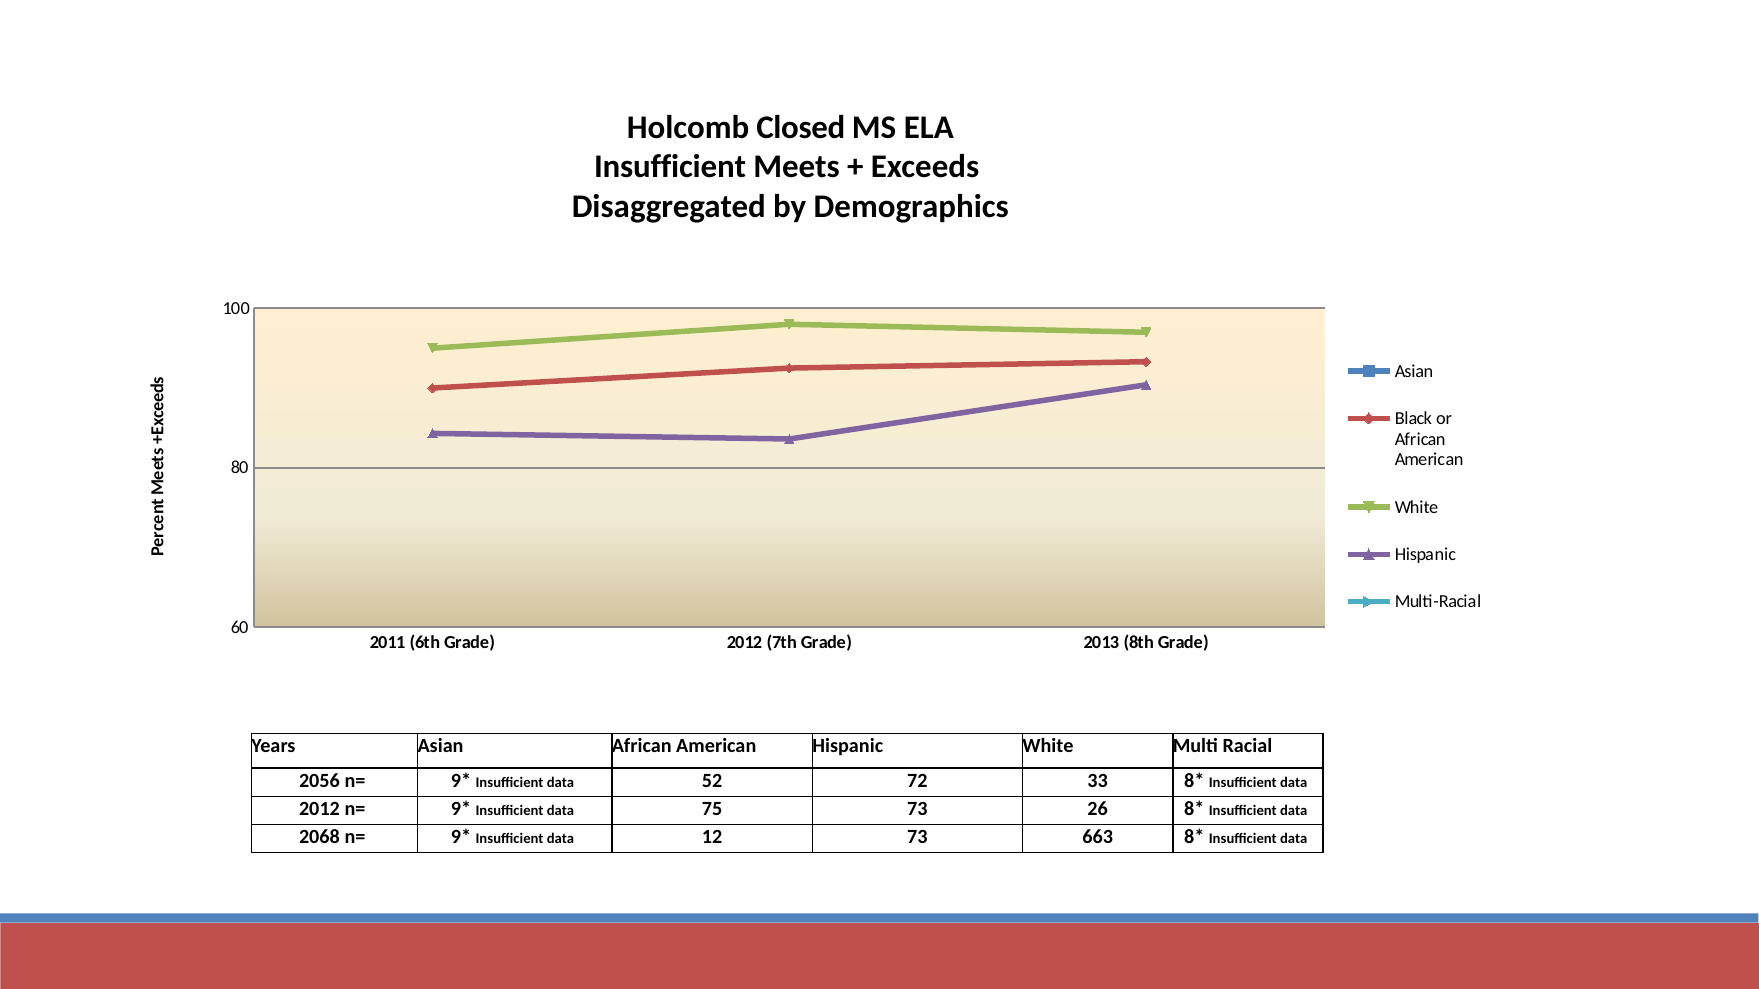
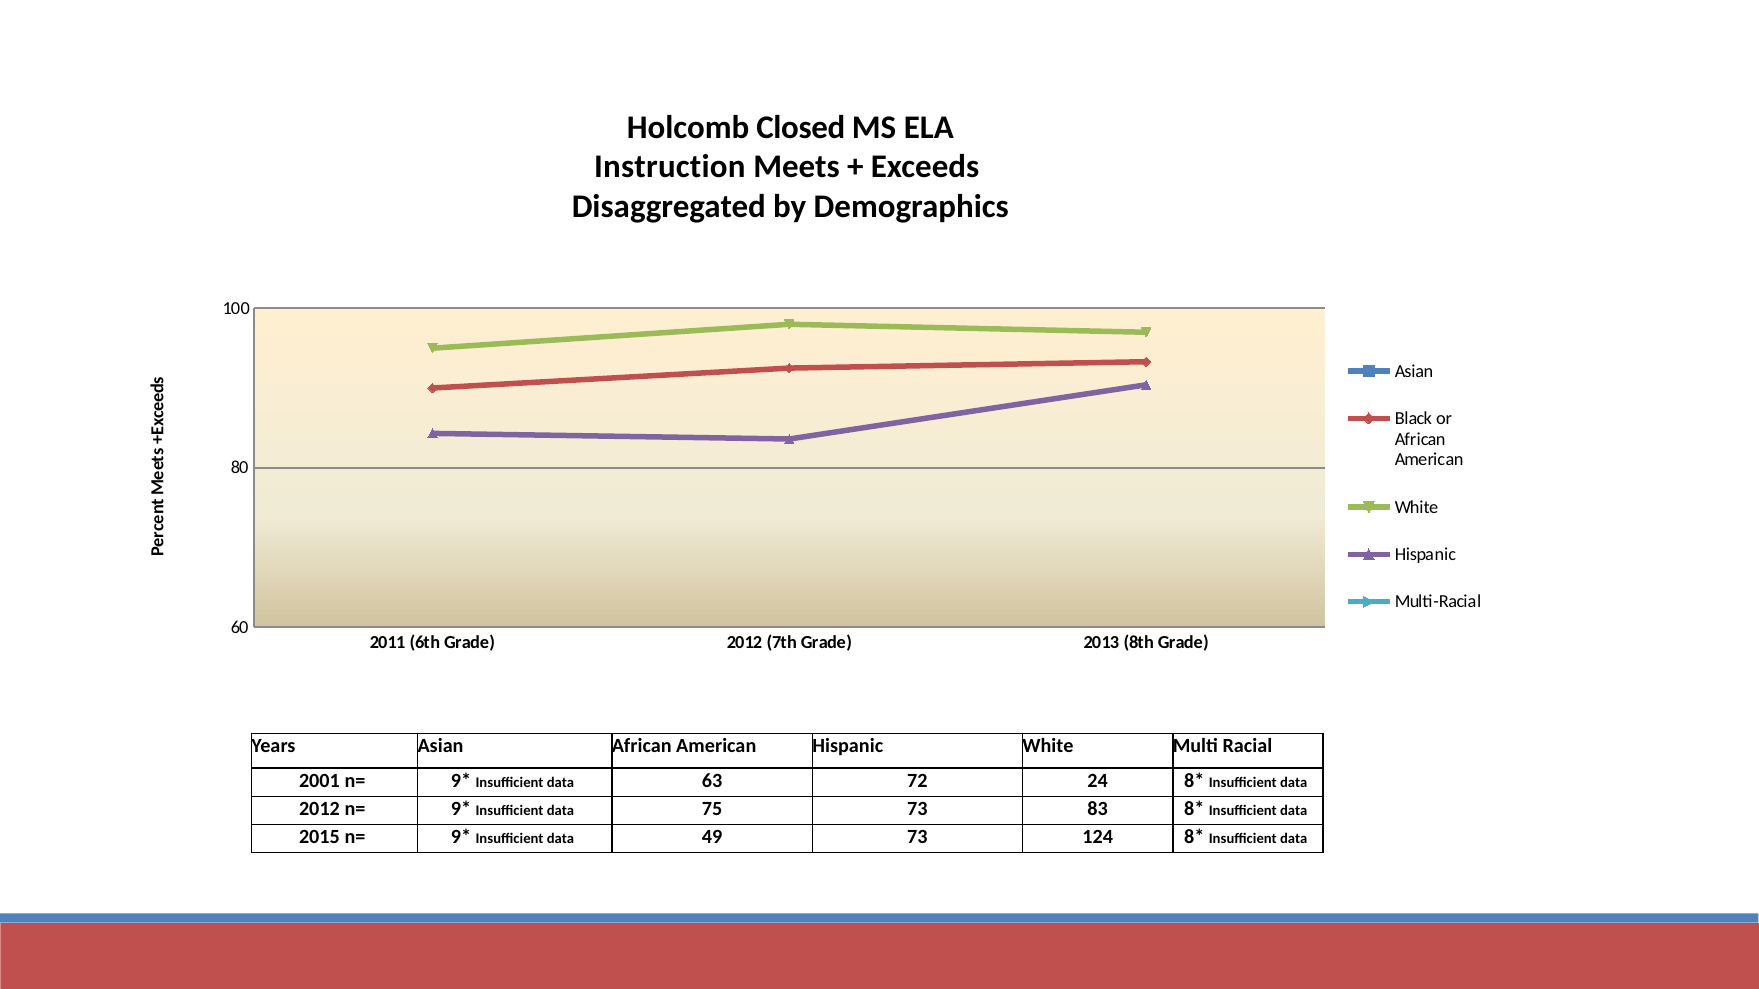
Insufficient: Insufficient -> Instruction (670, 167)
2056: 2056 -> 2001 (319, 781)
52: 52 -> 63 (712, 781)
33: 33 -> 24 (1098, 781)
26: 26 -> 83 (1098, 809)
2068: 2068 -> 2015 (319, 838)
12: 12 -> 49 (712, 838)
663: 663 -> 124 (1098, 838)
